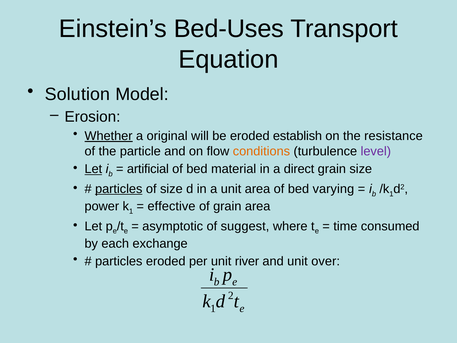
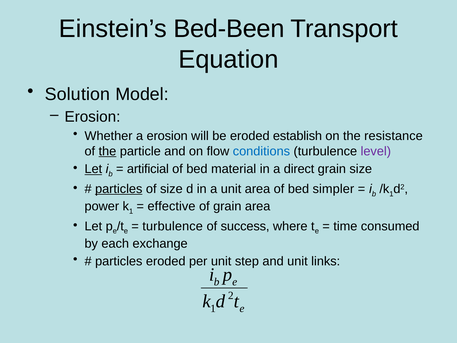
Bed-Uses: Bed-Uses -> Bed-Been (229, 29)
Whether underline: present -> none (109, 136)
a original: original -> erosion (167, 136)
the underline: none -> present (107, 151)
conditions colour: orange -> blue (261, 151)
varying: varying -> simpler (333, 189)
asymptotic: asymptotic -> turbulence (173, 226)
suggest: suggest -> success (245, 226)
river: river -> step (247, 261)
over: over -> links (326, 261)
